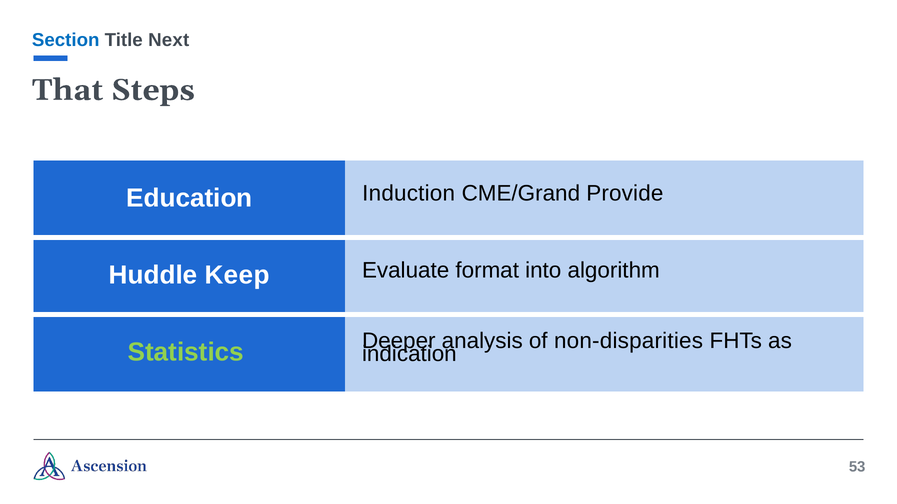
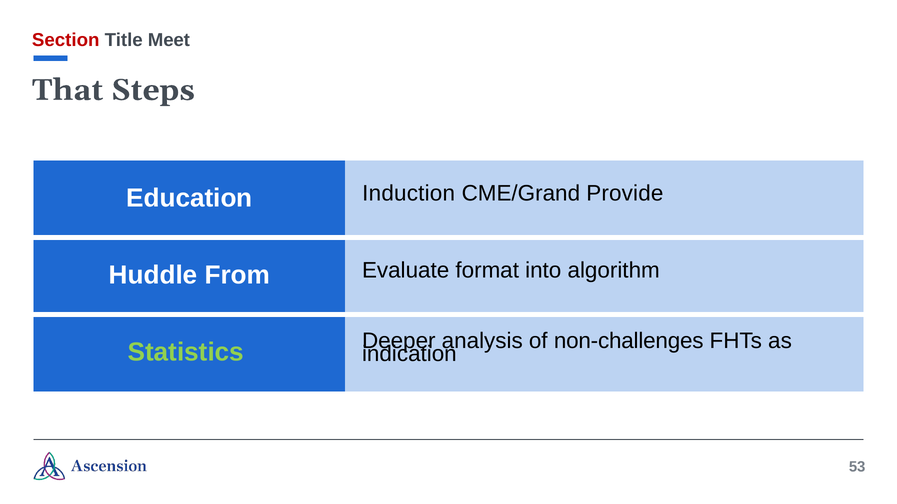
Section colour: blue -> red (66, 40)
Next: Next -> Meet (169, 40)
Keep: Keep -> From (237, 275)
non-disparities: non-disparities -> non-challenges (629, 341)
